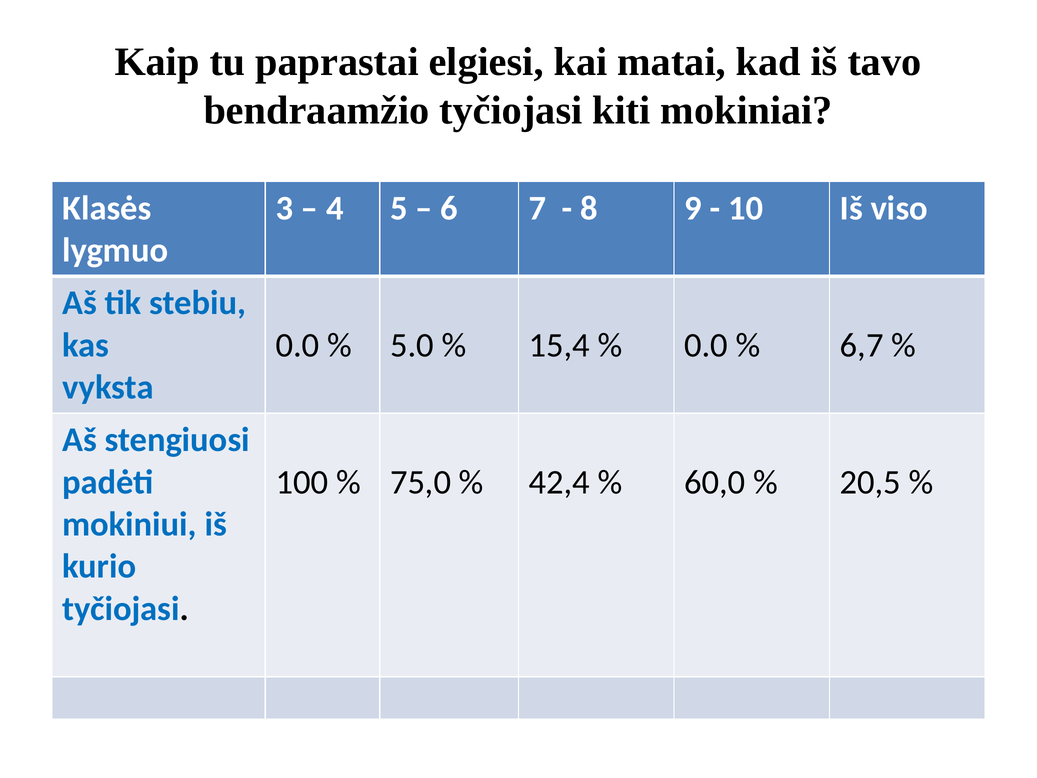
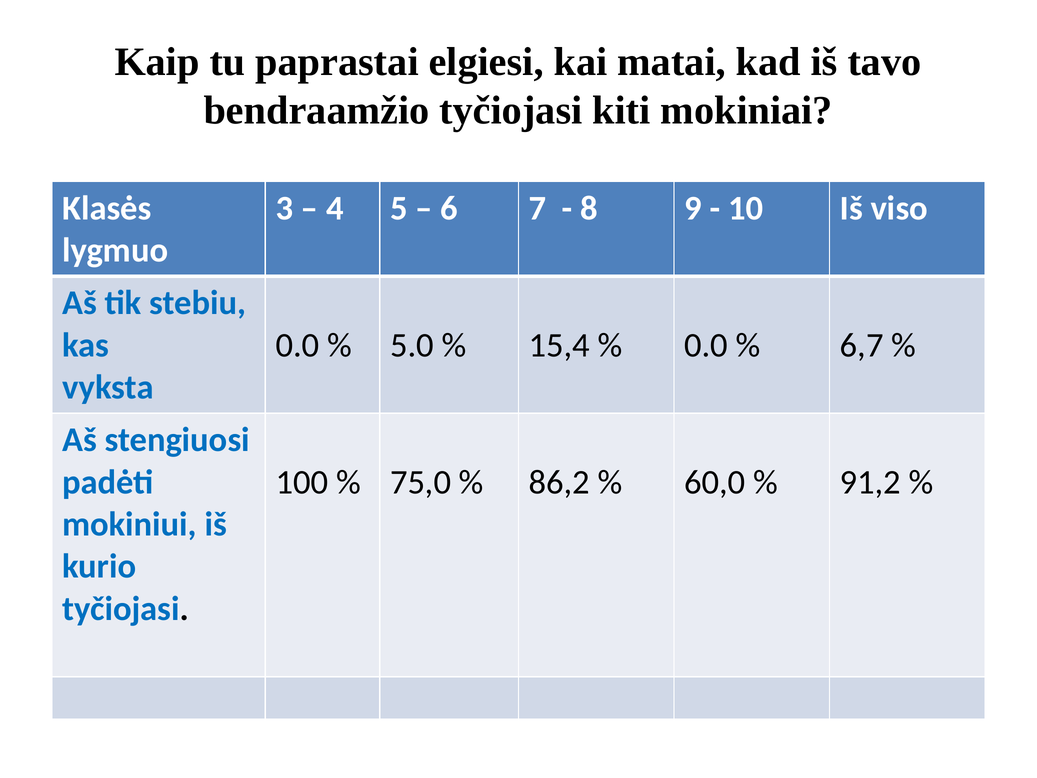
42,4: 42,4 -> 86,2 (559, 482)
20,5: 20,5 -> 91,2 (870, 482)
